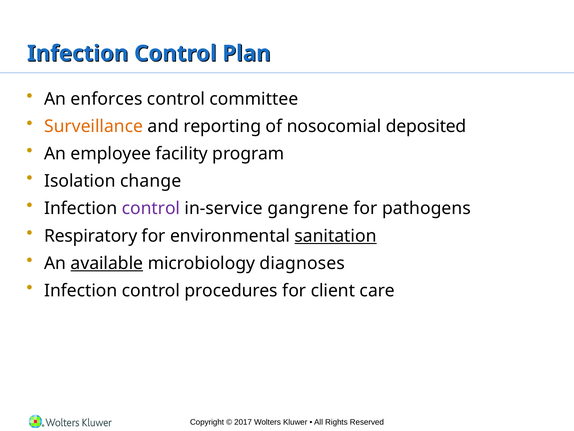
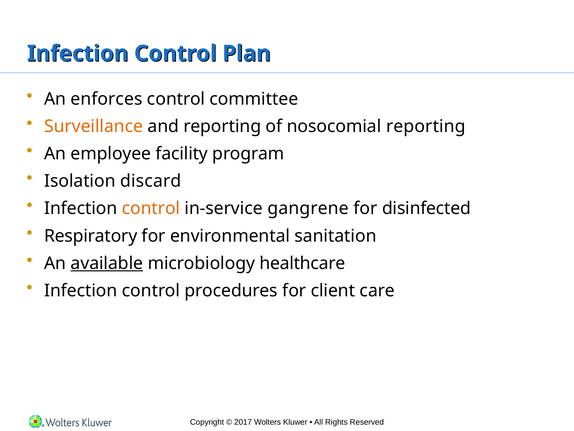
nosocomial deposited: deposited -> reporting (426, 126)
change: change -> discard (151, 181)
control colour: purple -> orange (151, 208)
pathogens: pathogens -> disinfected (426, 208)
sanitation underline: present -> none (336, 236)
diagnoses: diagnoses -> healthcare (302, 263)
